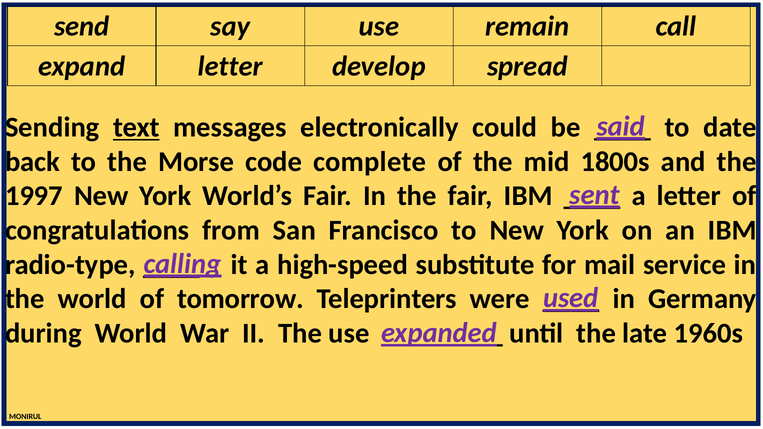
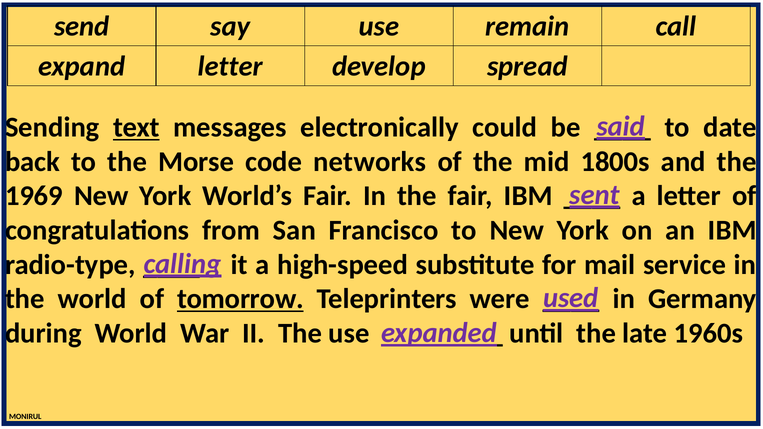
complete: complete -> networks (370, 162)
1997: 1997 -> 1969 (34, 196)
tomorrow underline: none -> present (240, 299)
